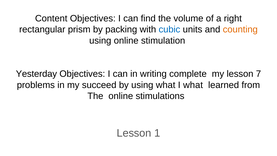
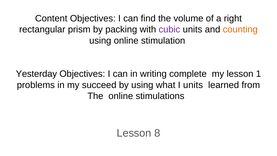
cubic colour: blue -> purple (169, 29)
7: 7 -> 1 (258, 74)
I what: what -> units (193, 85)
1: 1 -> 8 (157, 133)
